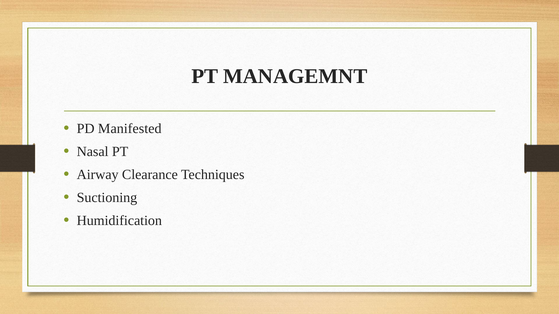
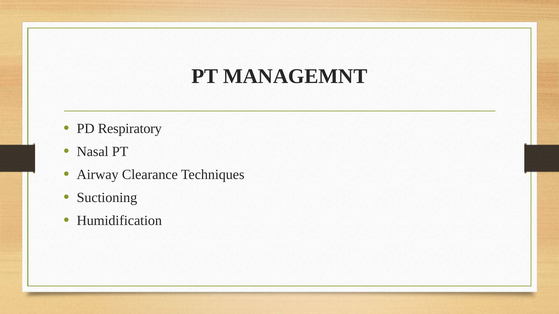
Manifested: Manifested -> Respiratory (130, 129)
